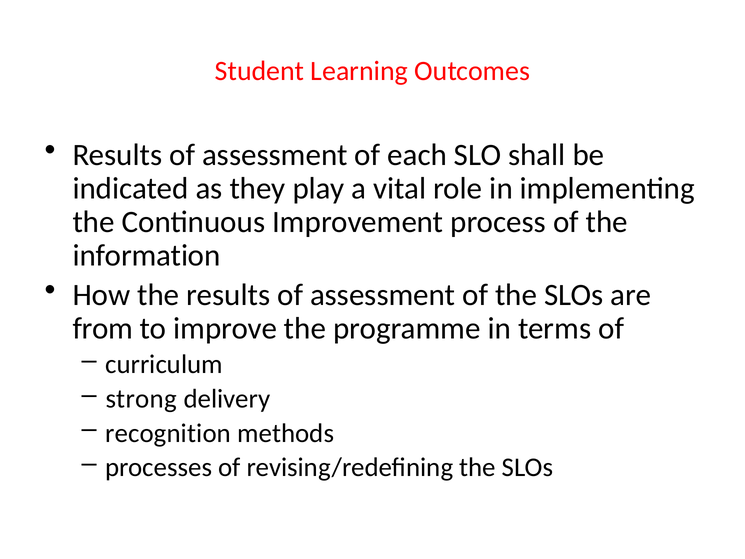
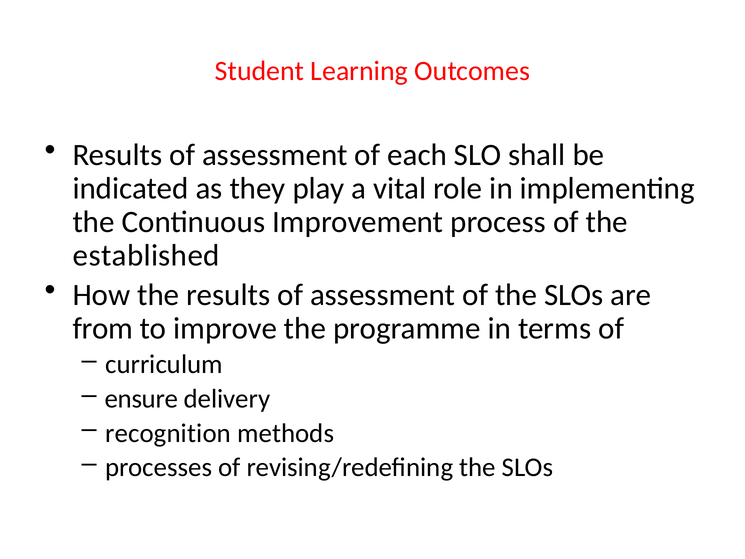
information: information -> established (146, 255)
strong: strong -> ensure (142, 399)
